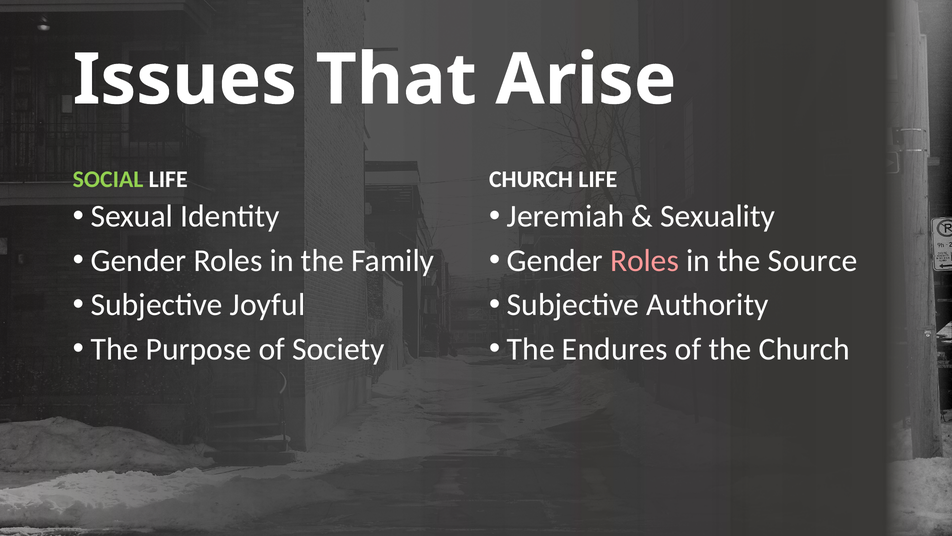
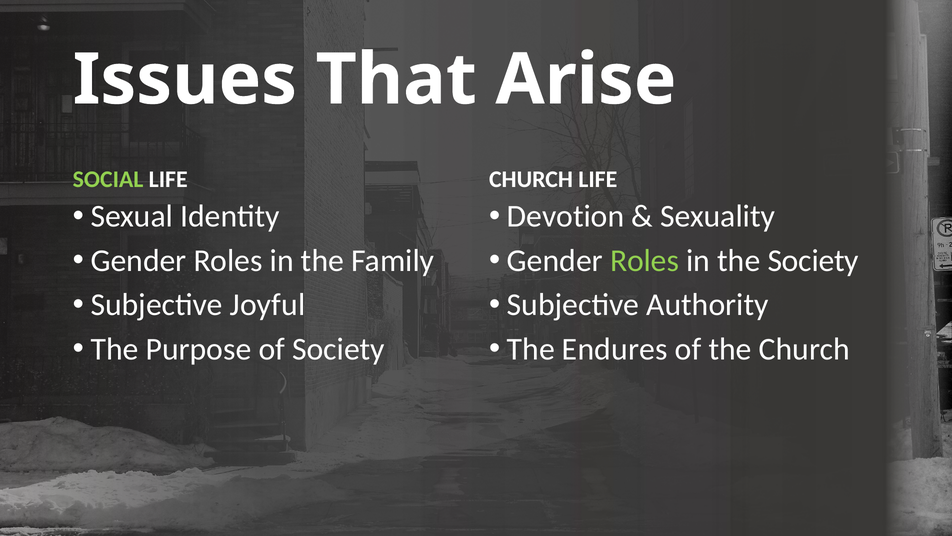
Jeremiah: Jeremiah -> Devotion (566, 216)
Roles colour: pink -> light green (645, 260)
the Source: Source -> Society (813, 260)
